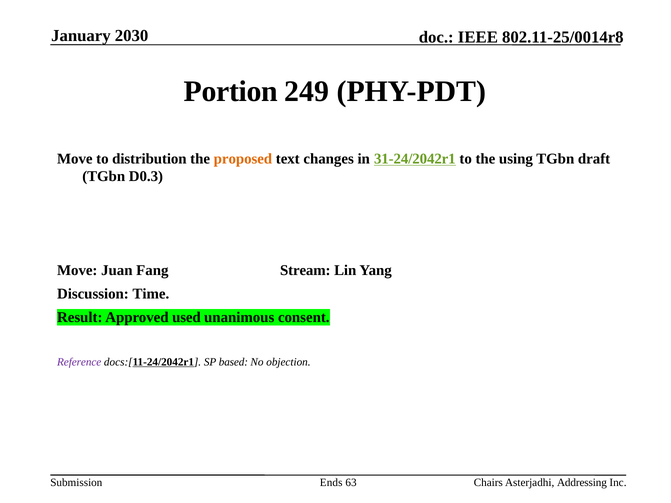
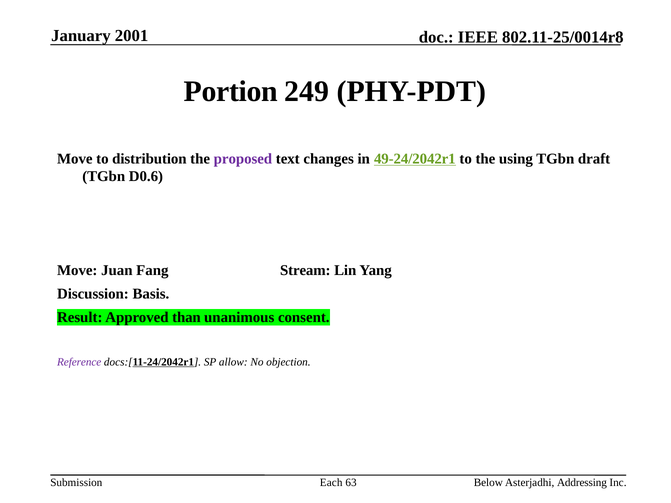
2030: 2030 -> 2001 (132, 36)
proposed colour: orange -> purple (243, 159)
31-24/2042r1: 31-24/2042r1 -> 49-24/2042r1 (415, 159)
D0.3: D0.3 -> D0.6 (146, 177)
Time: Time -> Basis (151, 294)
used: used -> than (186, 318)
based: based -> allow (233, 362)
Ends: Ends -> Each (331, 483)
Chairs: Chairs -> Below (488, 483)
